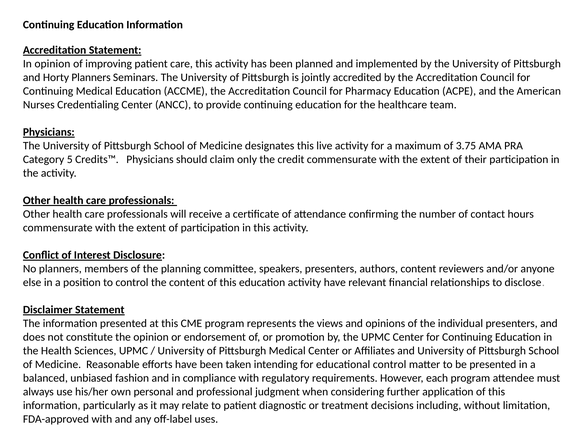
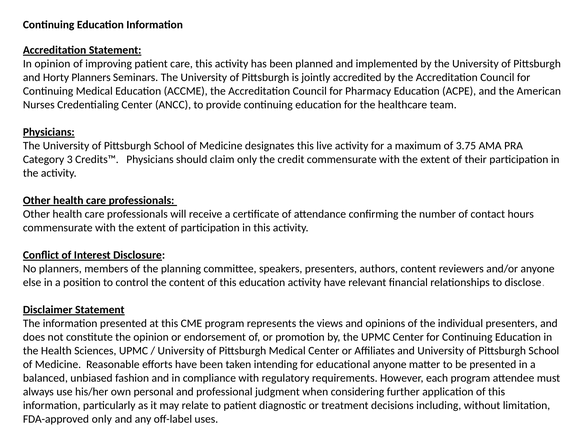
5: 5 -> 3 (70, 160)
educational control: control -> anyone (390, 365)
FDA-approved with: with -> only (102, 420)
